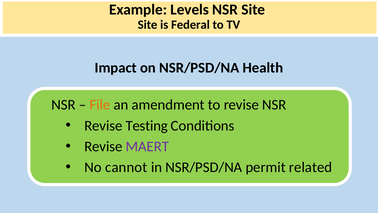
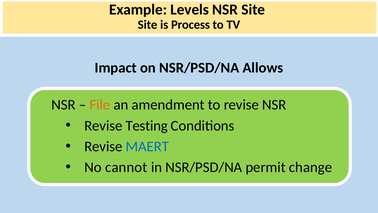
Federal: Federal -> Process (190, 25)
Health: Health -> Allows (263, 68)
MAERT colour: purple -> blue (147, 146)
related: related -> change (311, 167)
